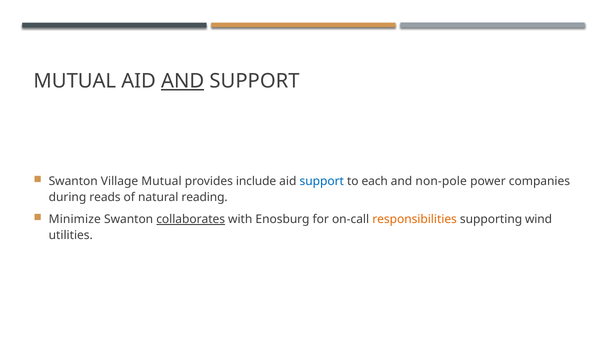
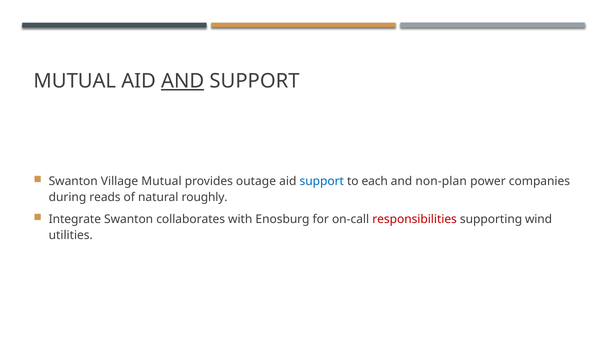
include: include -> outage (256, 182)
non-pole: non-pole -> non-plan (441, 182)
reading: reading -> roughly (205, 198)
Minimize: Minimize -> Integrate (75, 220)
collaborates underline: present -> none (191, 220)
responsibilities colour: orange -> red (415, 220)
